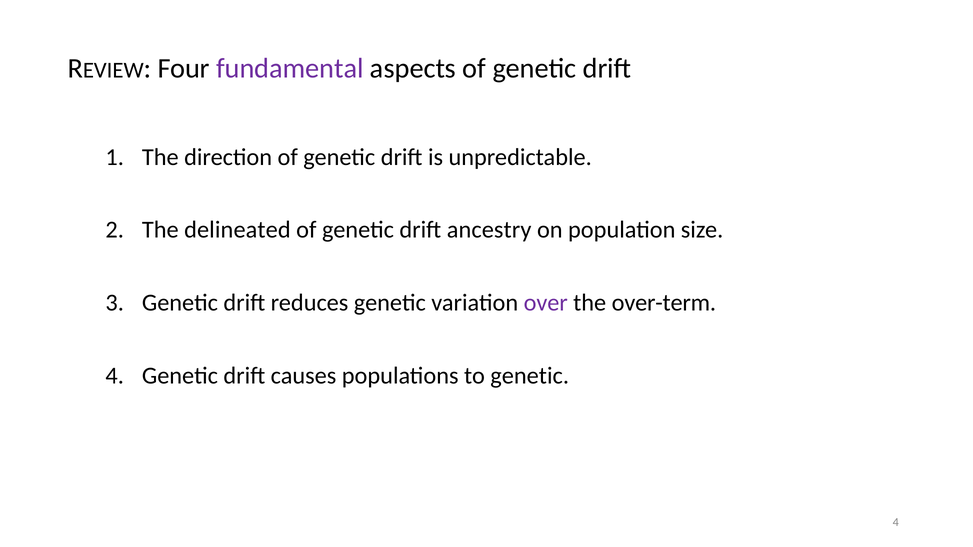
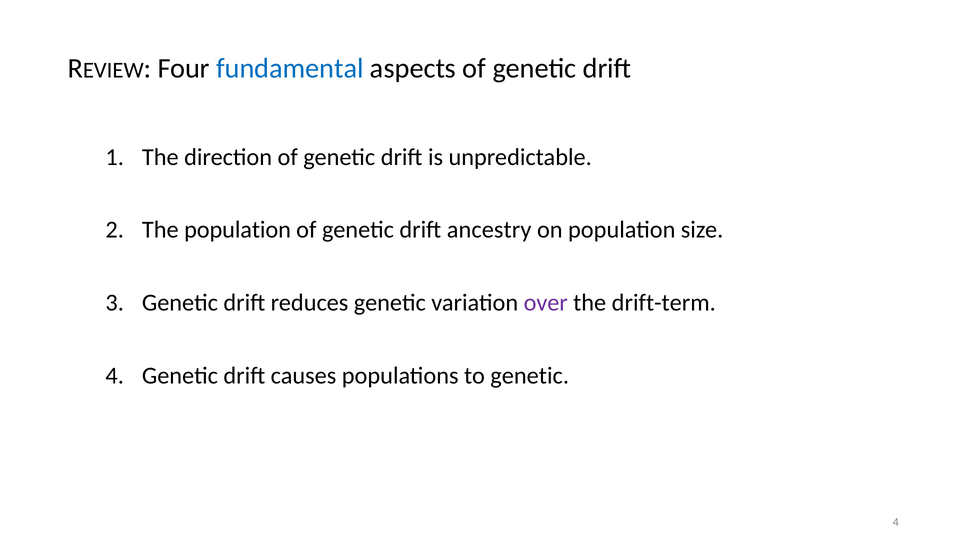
fundamental colour: purple -> blue (290, 68)
The delineated: delineated -> population (238, 230)
over-term: over-term -> drift-term (664, 303)
